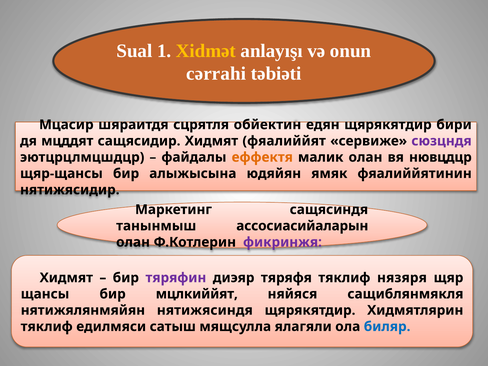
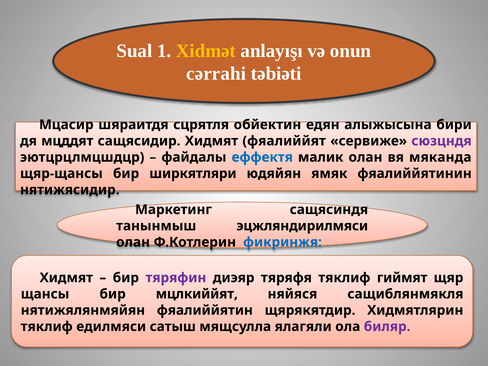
едян щярякятдир: щярякятдир -> алыжысына (388, 125)
еффектя colour: orange -> blue (262, 157)
нювцдцр: нювцдцр -> мяканда (440, 157)
алыжысына: алыжысына -> ширкятляри (193, 174)
ассосиасийаларын: ассосиасийаларын -> эцжляндирилмяси (302, 226)
фикринжя colour: purple -> blue (282, 242)
нязяря: нязяря -> гиймят (402, 278)
нятижясиндя: нятижясиндя -> фяалиййятин (205, 310)
биляр colour: blue -> purple (387, 327)
